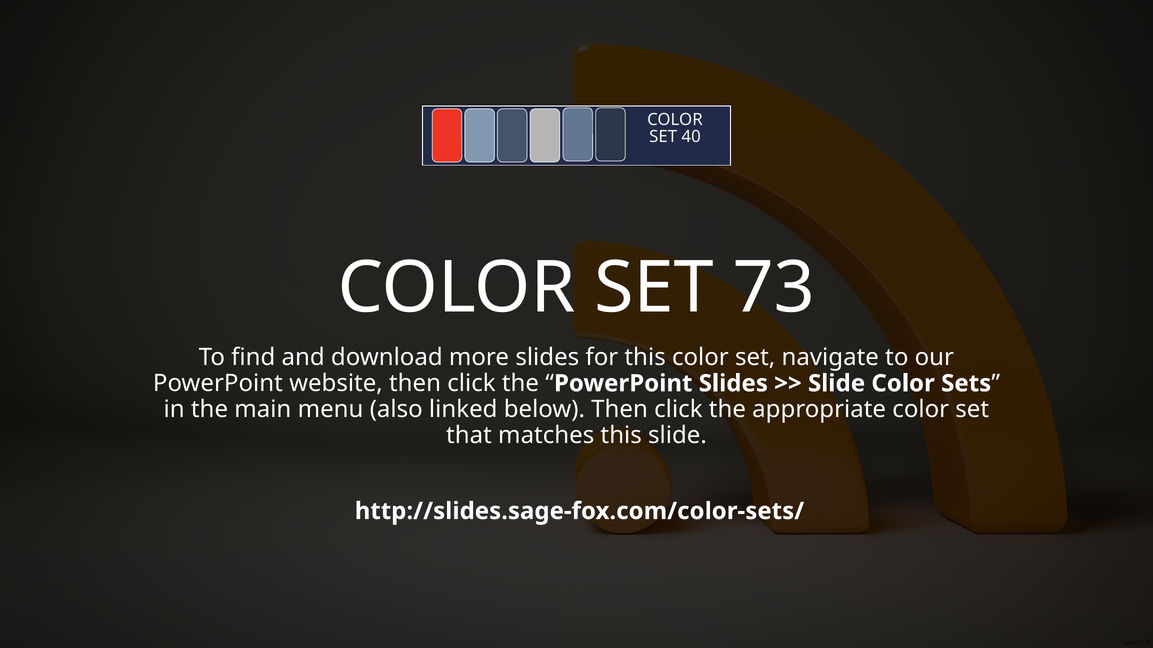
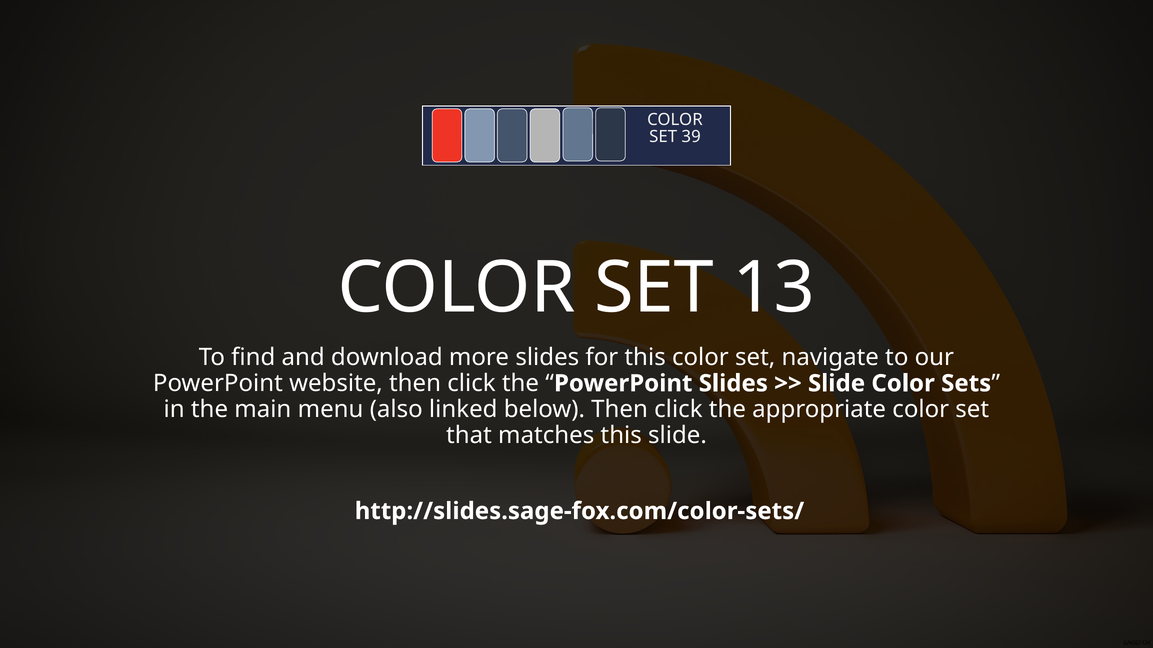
40: 40 -> 39 (691, 137)
73: 73 -> 13 (774, 288)
